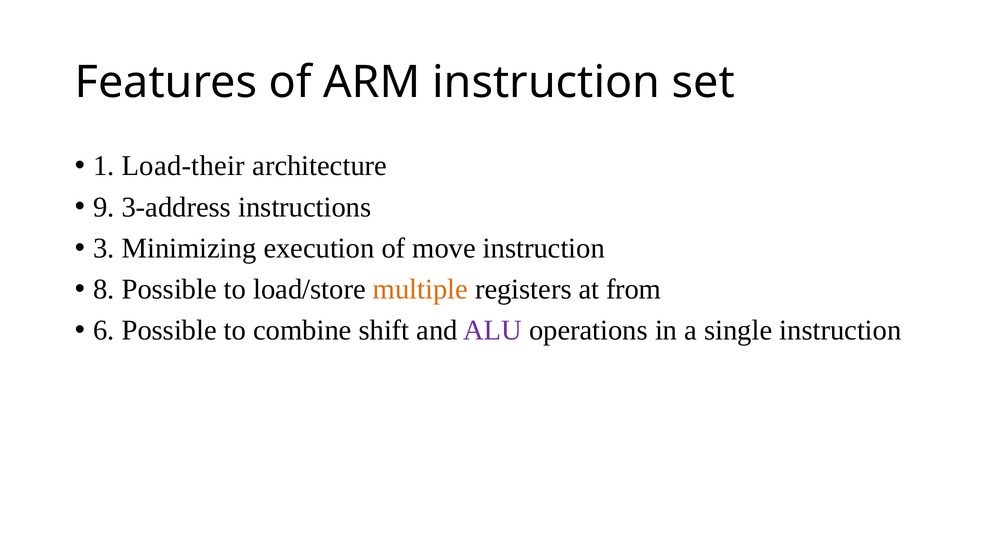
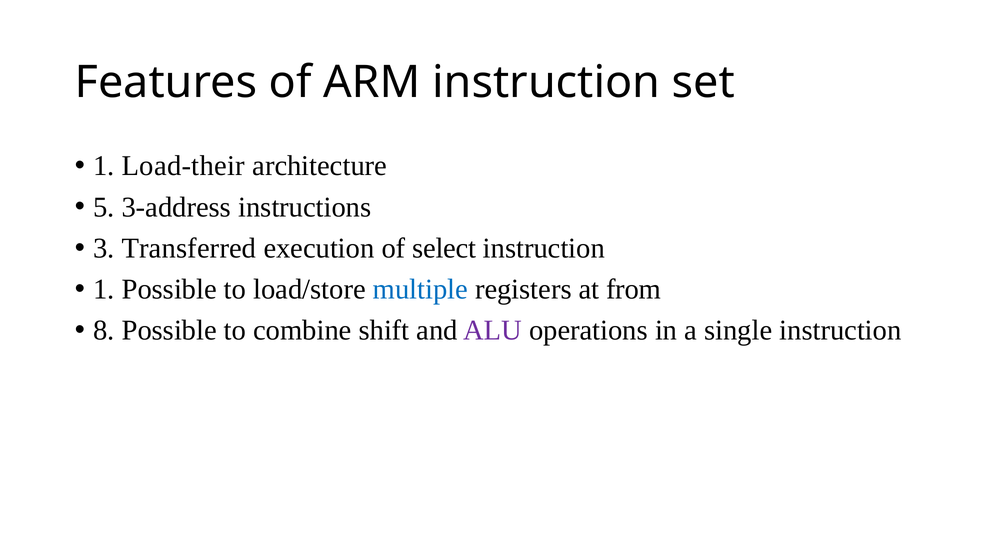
9: 9 -> 5 (104, 207)
Minimizing: Minimizing -> Transferred (189, 248)
move: move -> select (444, 248)
8: 8 -> 1 (104, 289)
multiple colour: orange -> blue (420, 289)
6: 6 -> 8 (104, 330)
